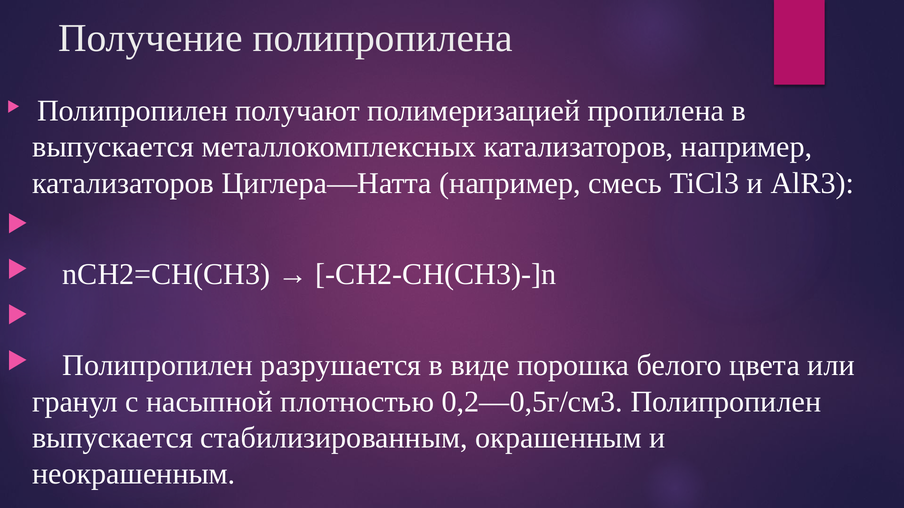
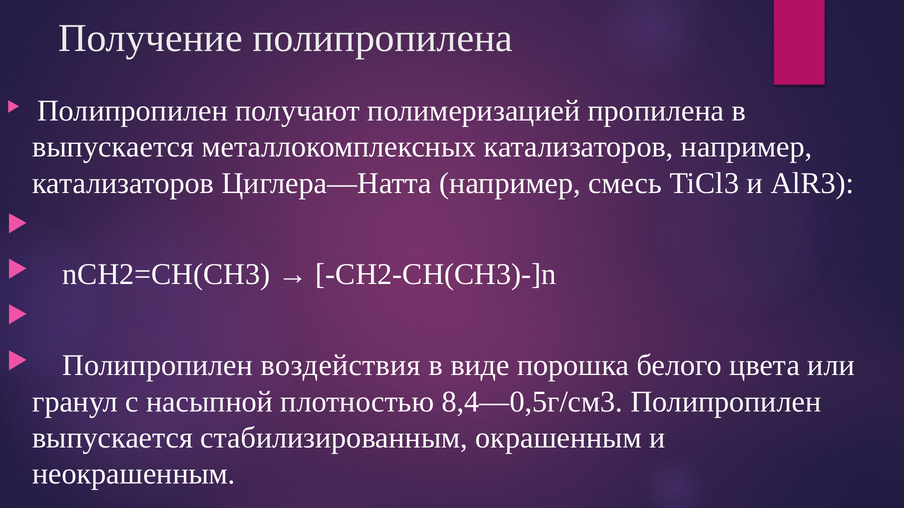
разрушается: разрушается -> воздействия (341, 366)
0,2—0,5г/см3: 0,2—0,5г/см3 -> 8,4—0,5г/см3 (532, 402)
